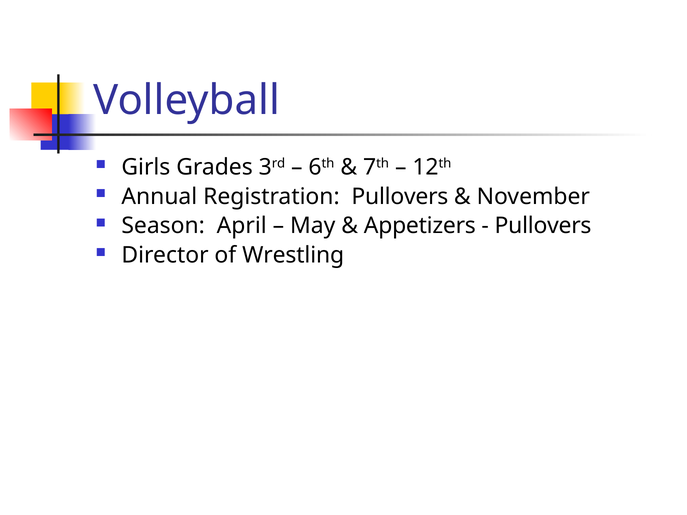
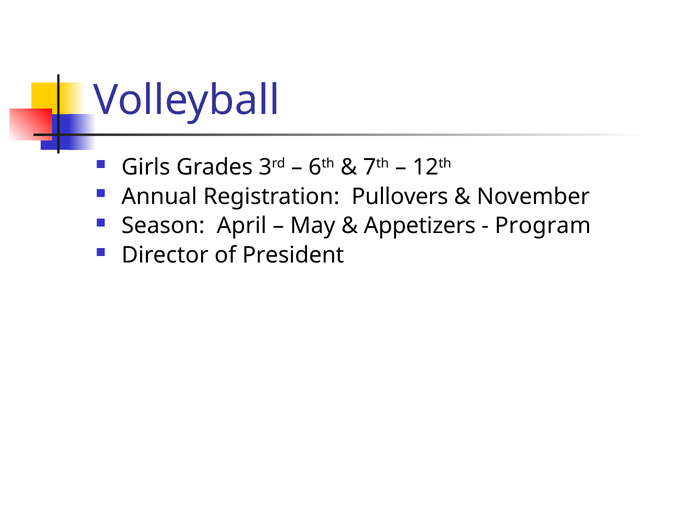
Pullovers: Pullovers -> Program (543, 226)
Wrestling: Wrestling -> President (293, 255)
